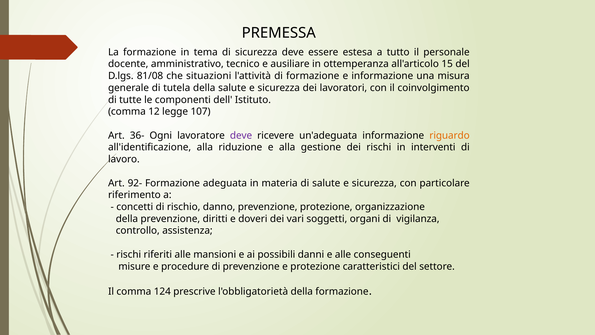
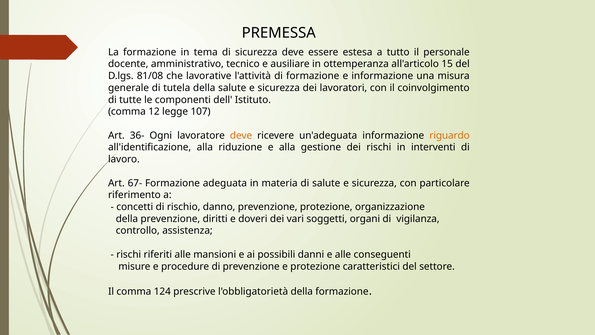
situazioni: situazioni -> lavorative (209, 76)
deve colour: purple -> orange (241, 135)
92-: 92- -> 67- (135, 183)
